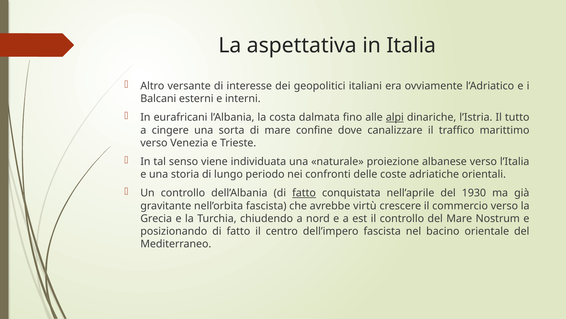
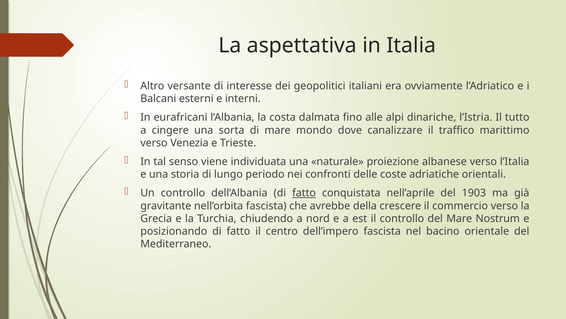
alpi underline: present -> none (395, 117)
confine: confine -> mondo (314, 130)
1930: 1930 -> 1903 (474, 193)
virtù: virtù -> della (365, 205)
